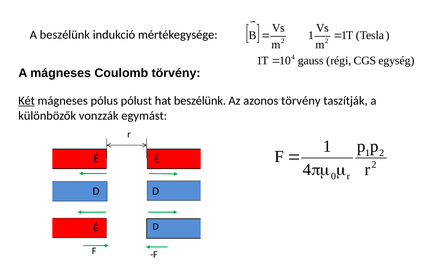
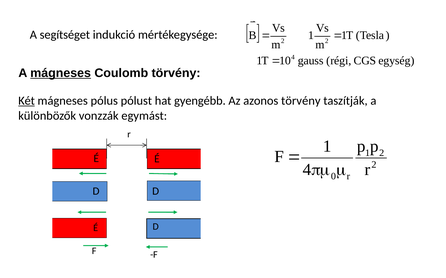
A beszélünk: beszélünk -> segítséget (65, 35)
mágneses underline: none -> present (61, 73)
hat beszélünk: beszélünk -> gyengébb (200, 101)
